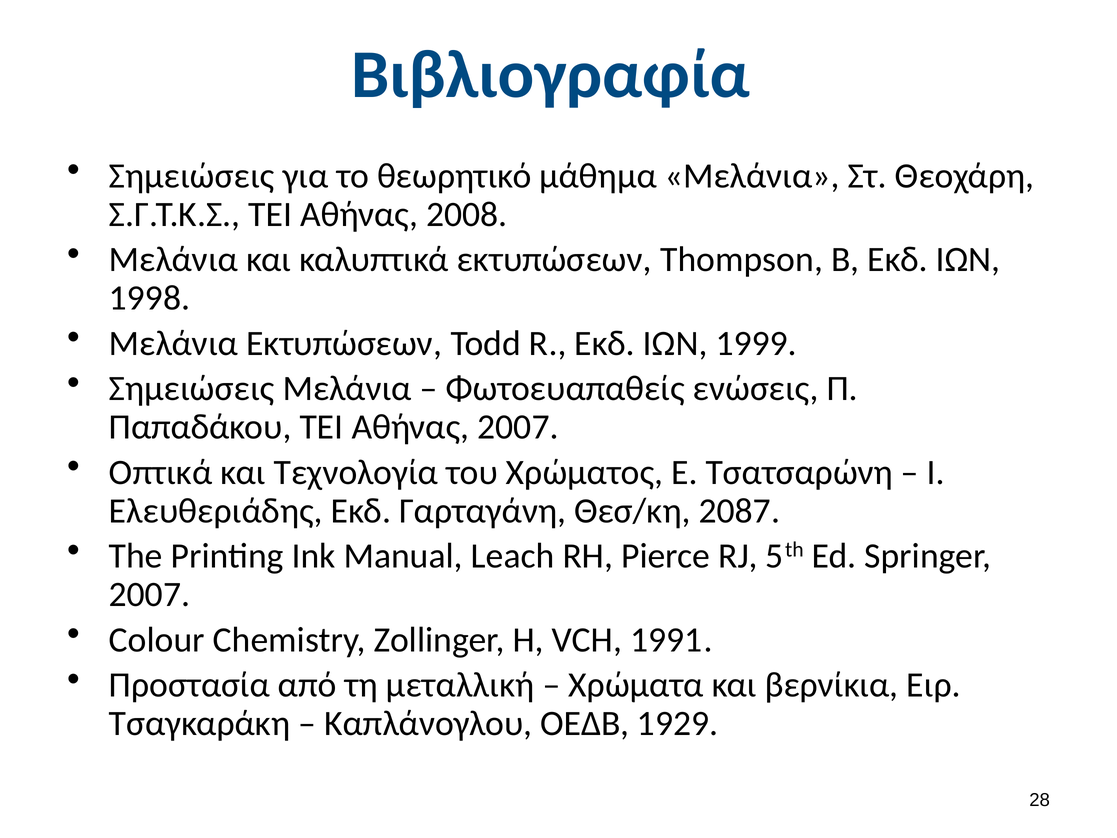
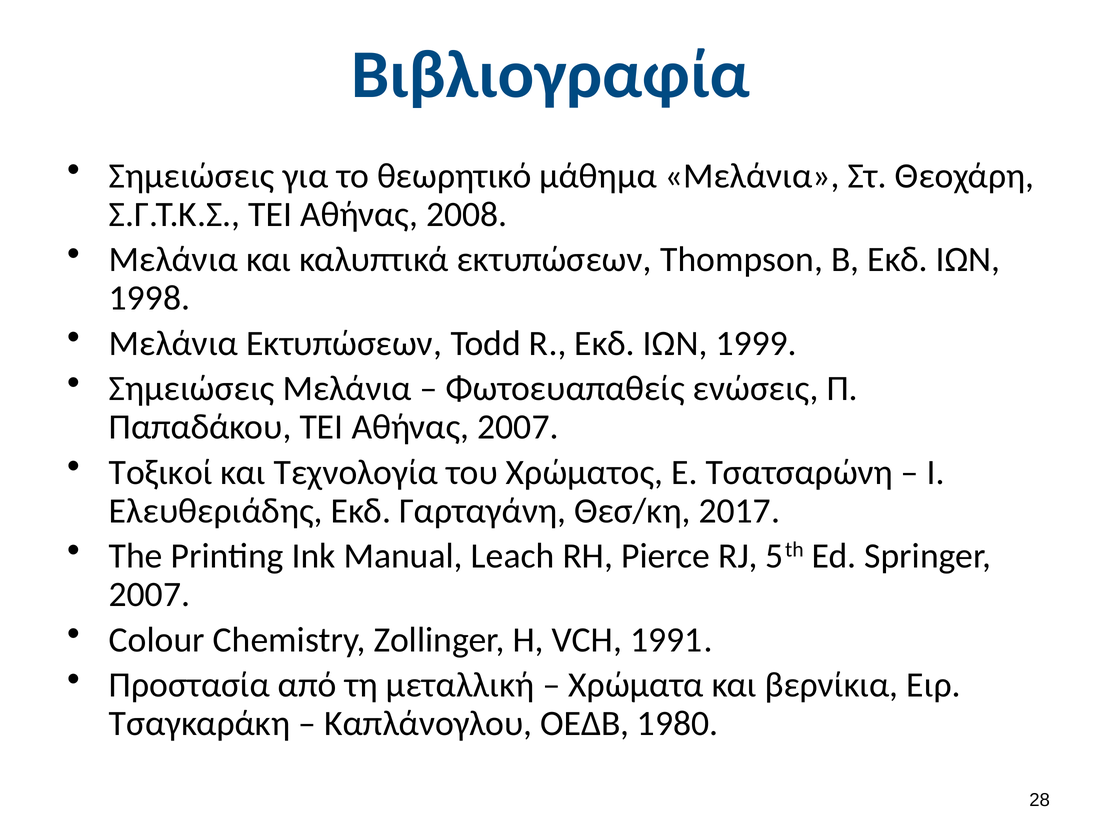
Οπτικά: Οπτικά -> Τοξικοί (161, 472)
2087: 2087 -> 2017 (739, 511)
1929: 1929 -> 1980 (678, 723)
